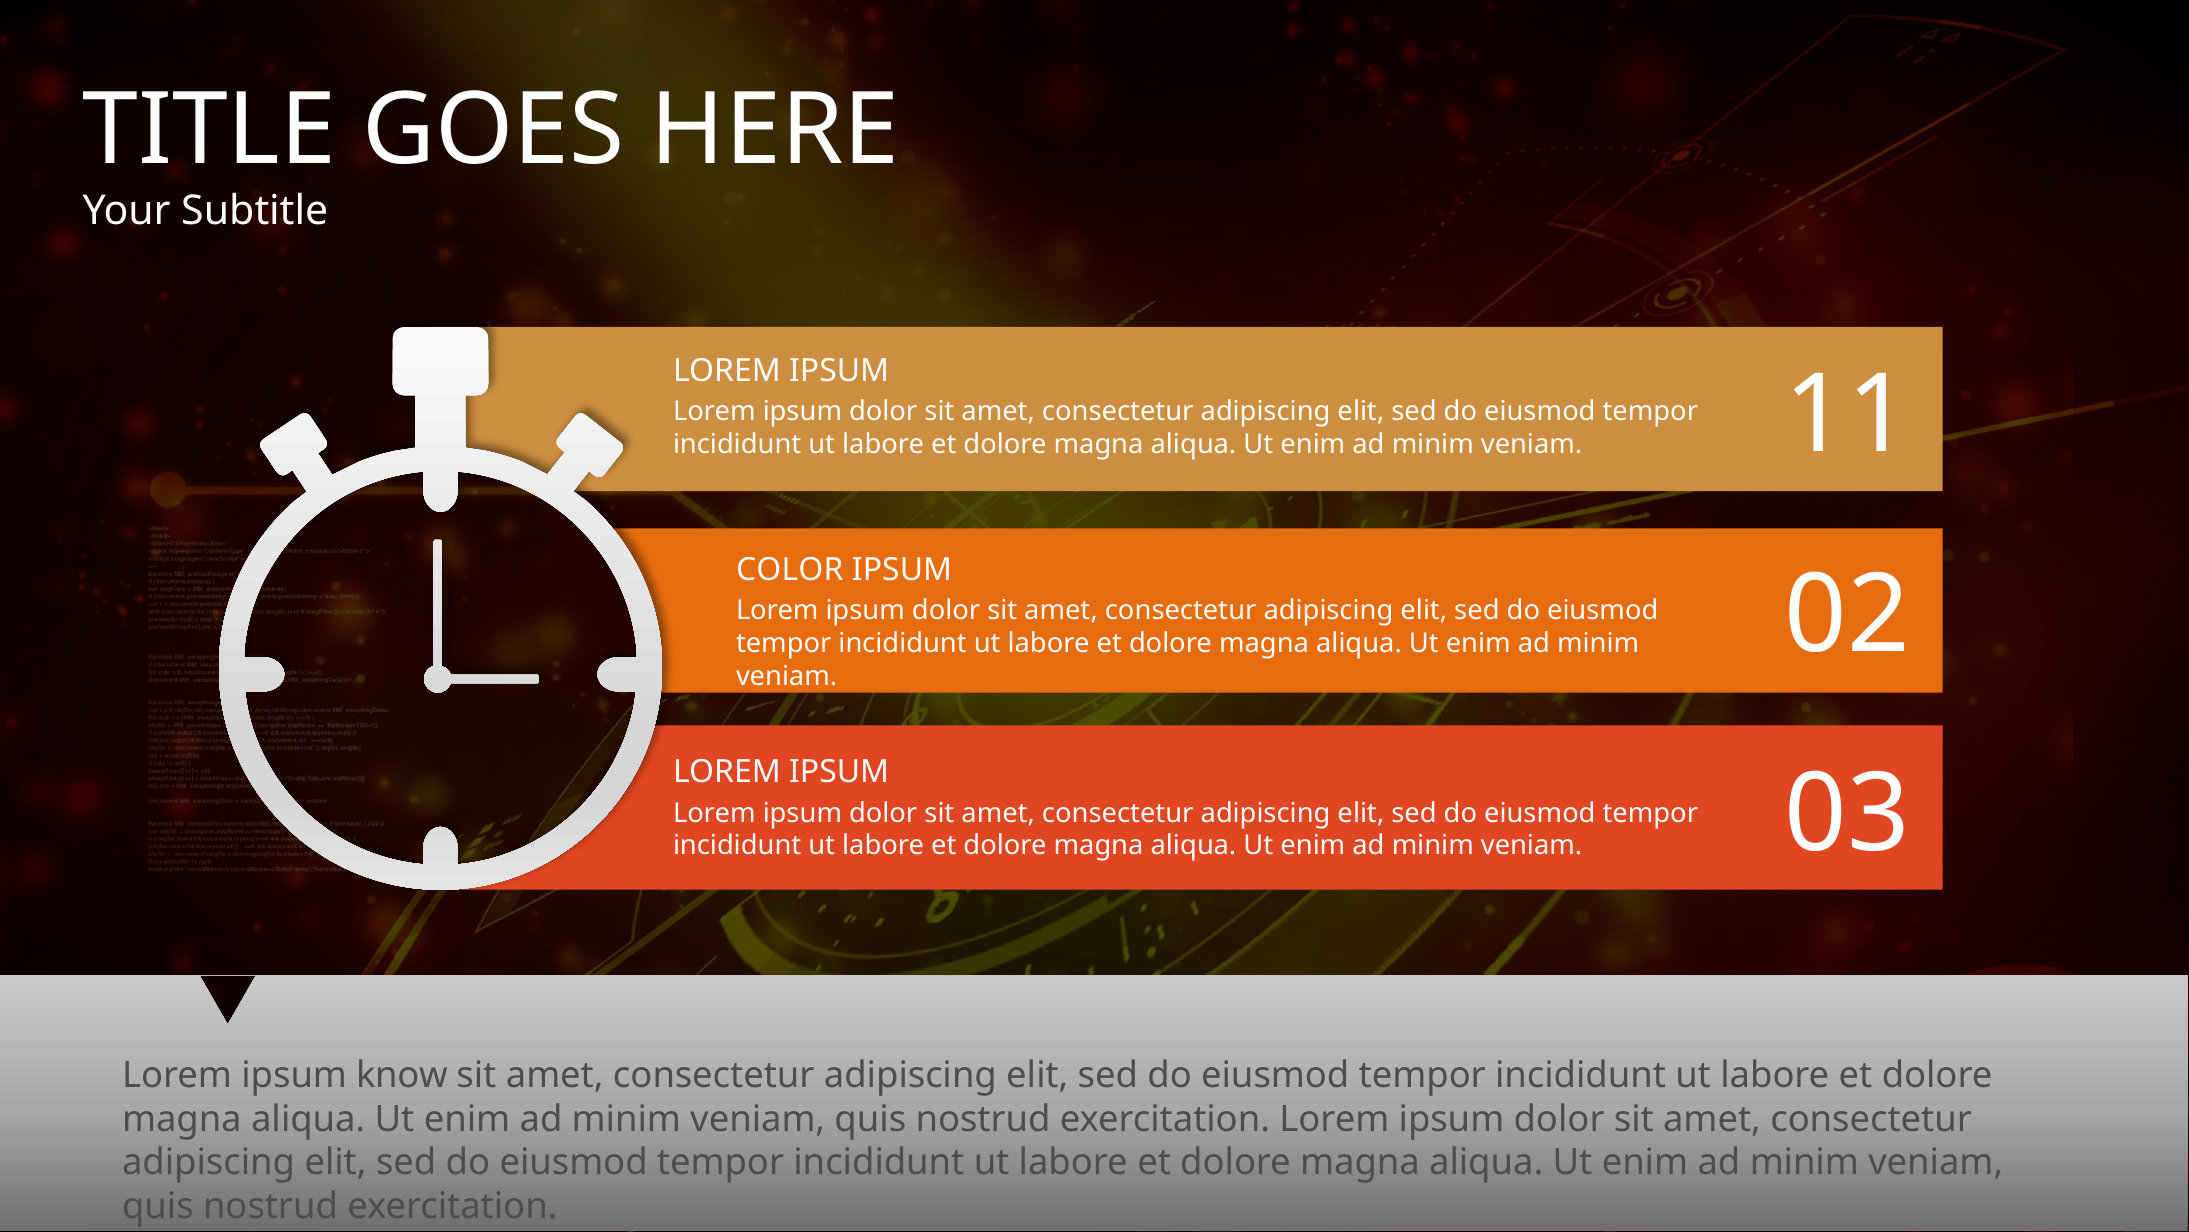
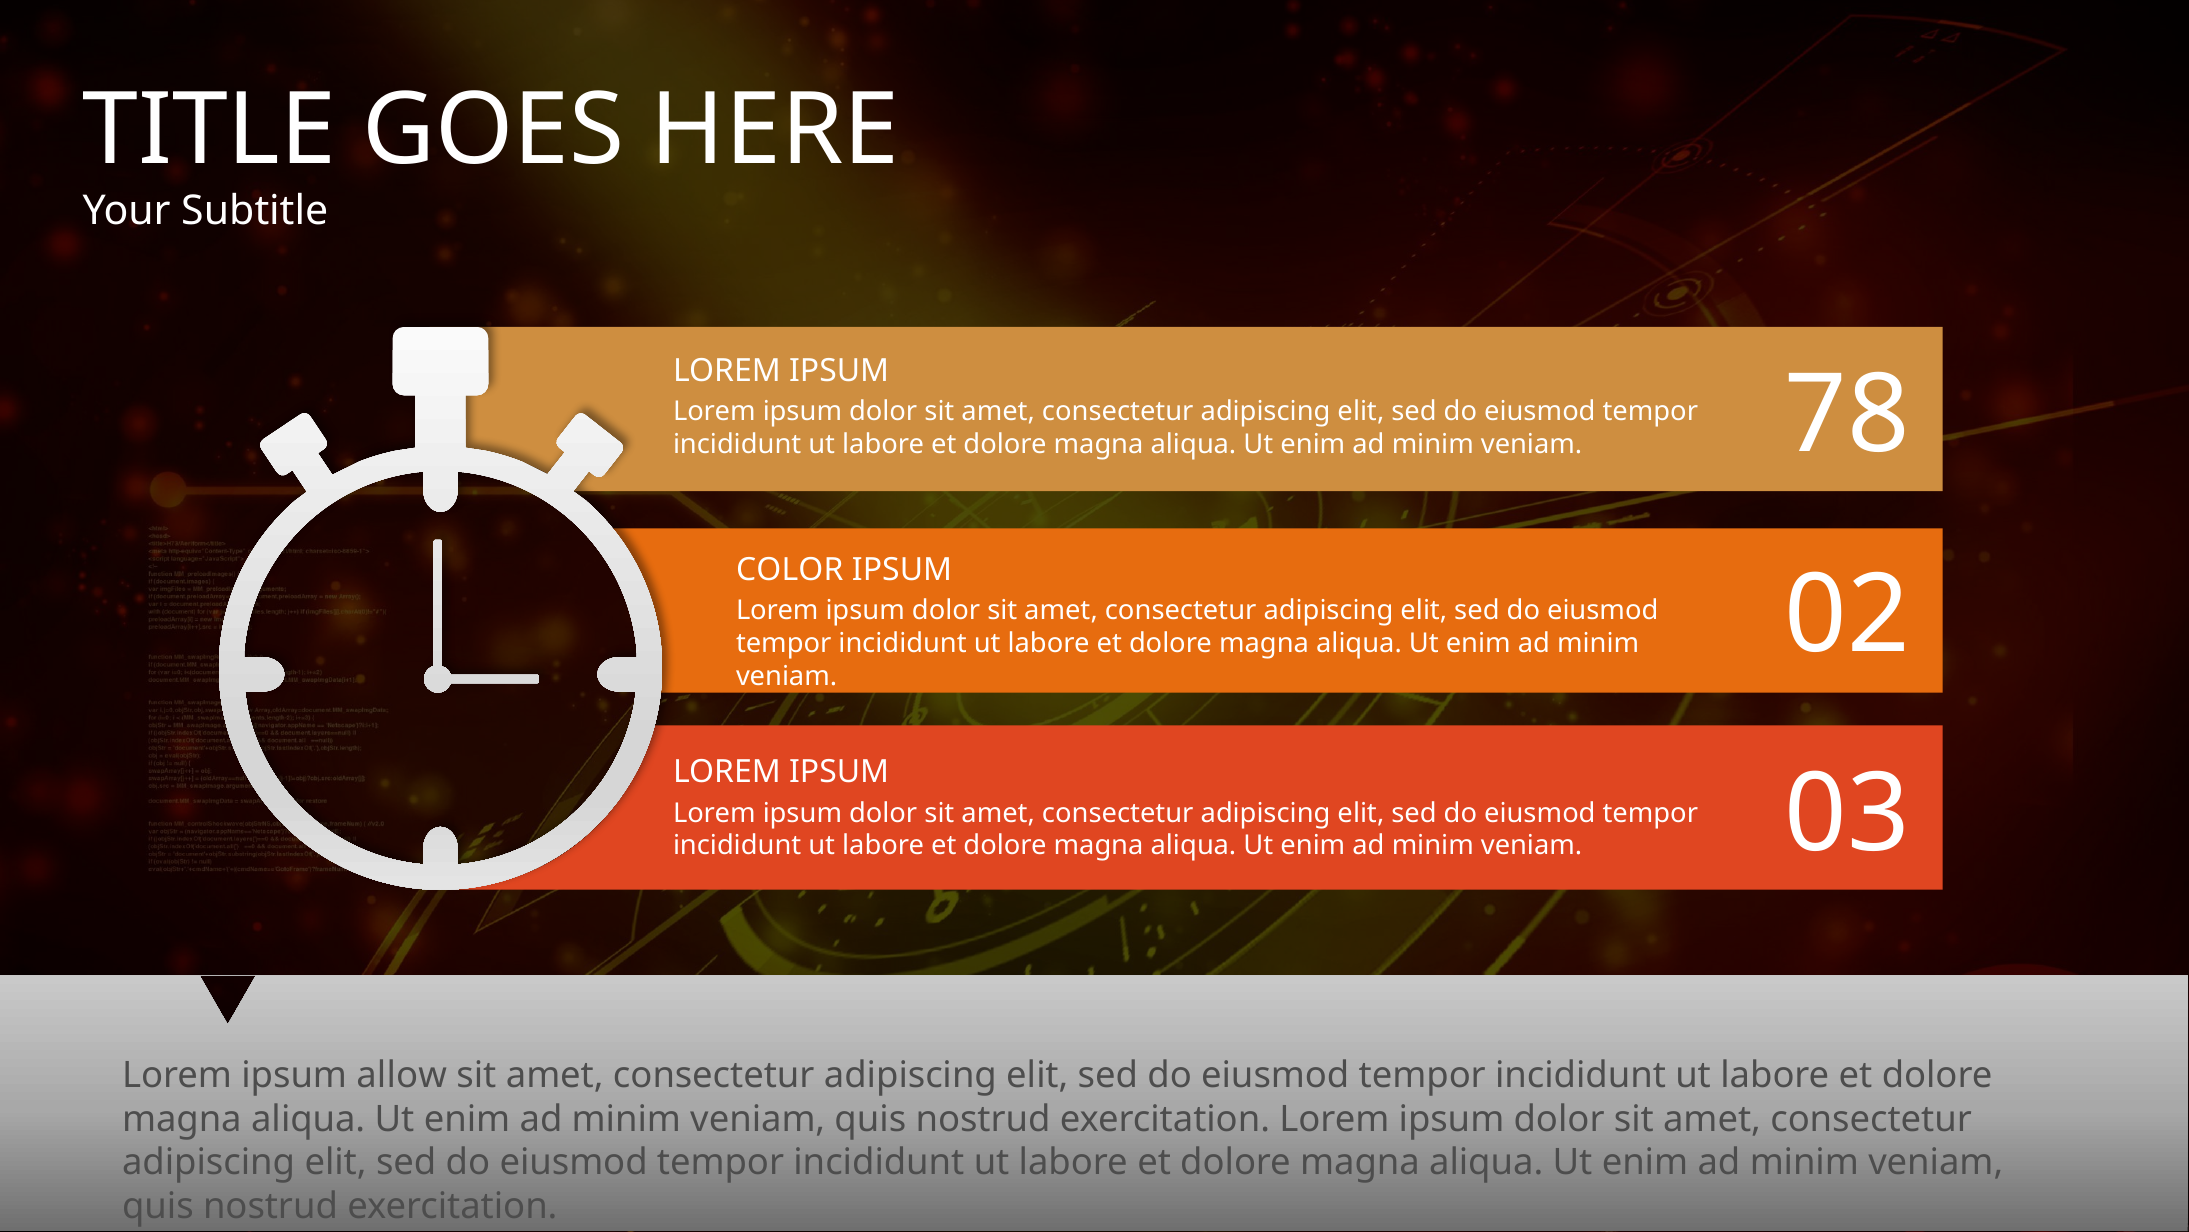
11: 11 -> 78 (1847, 416)
know: know -> allow (402, 1075)
